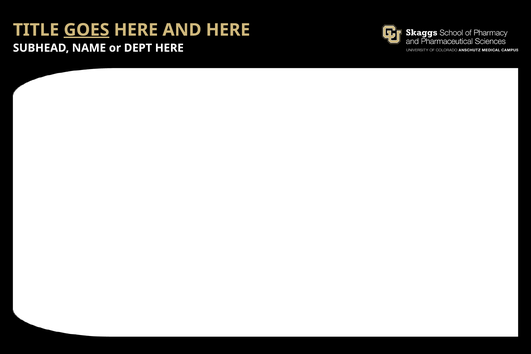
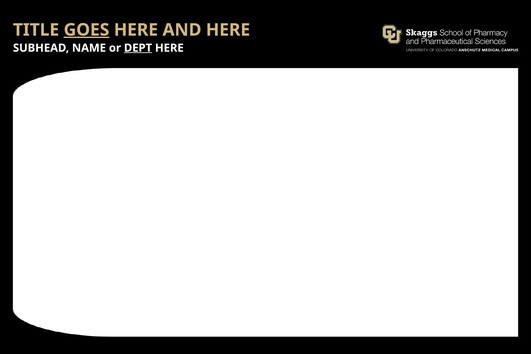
DEPT underline: none -> present (138, 48)
